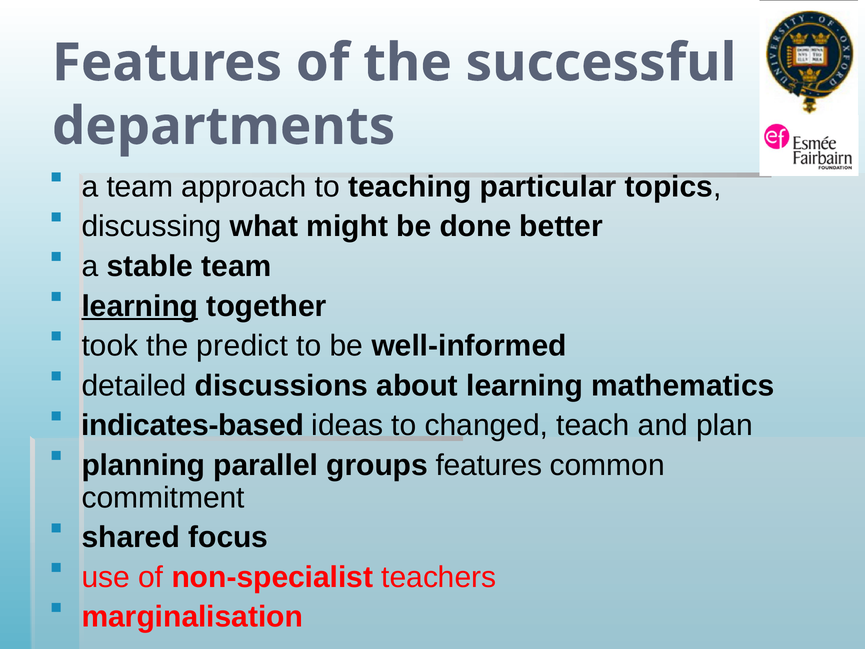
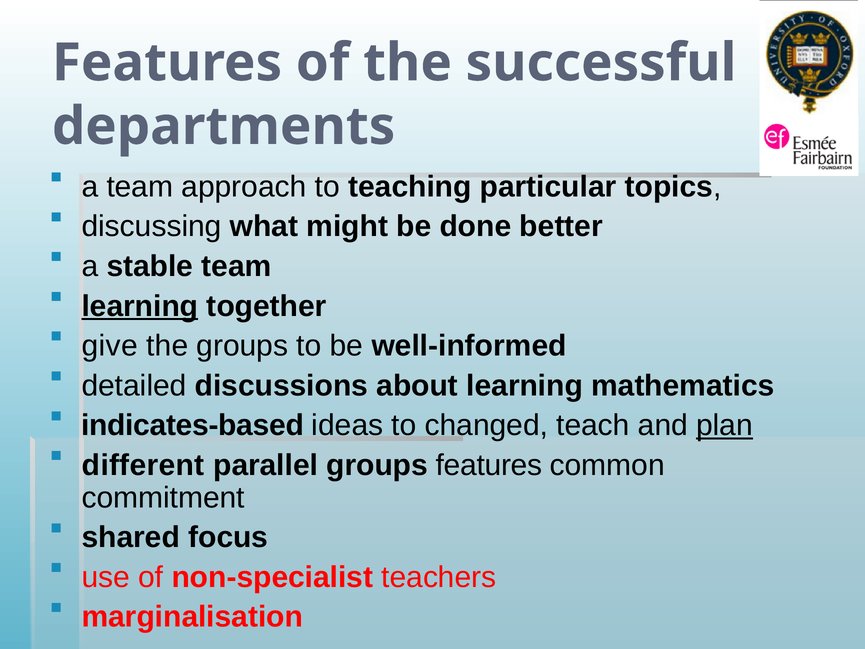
took: took -> give (110, 346)
the predict: predict -> groups (242, 346)
plan underline: none -> present (725, 425)
planning: planning -> different (143, 465)
